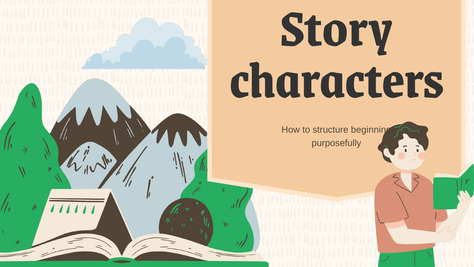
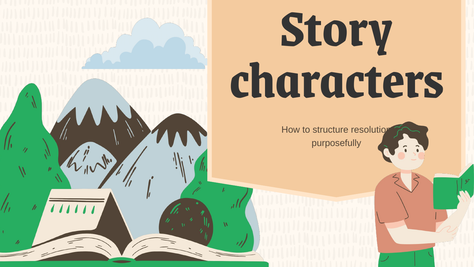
beginning: beginning -> resolution (371, 130)
